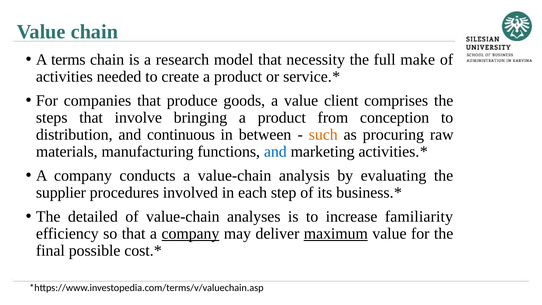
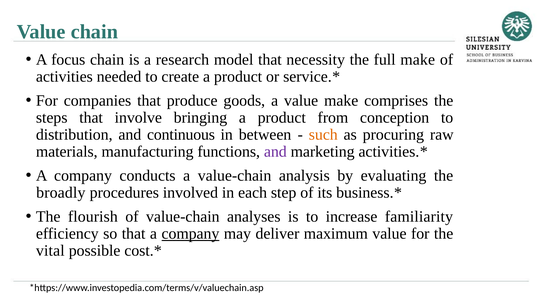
terms: terms -> focus (68, 59)
value client: client -> make (341, 100)
and colour: blue -> purple (275, 152)
supplier: supplier -> broadly (61, 193)
detailed: detailed -> flourish (93, 216)
maximum underline: present -> none (336, 234)
final: final -> vital (50, 251)
